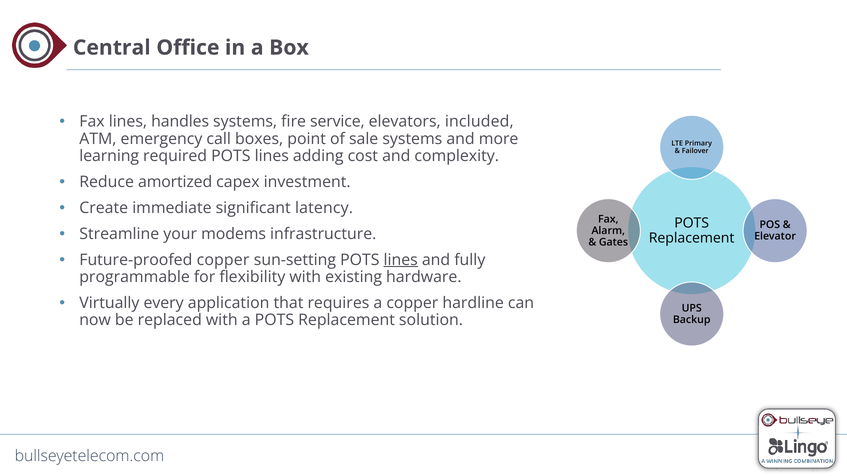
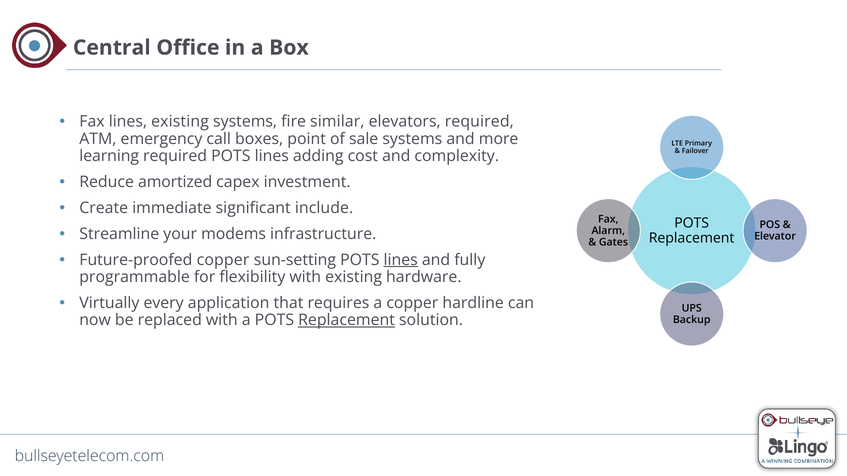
lines handles: handles -> existing (180, 122)
service: service -> similar (337, 122)
elevators included: included -> required (479, 122)
latency: latency -> include (324, 208)
Replacement underline: none -> present (347, 320)
